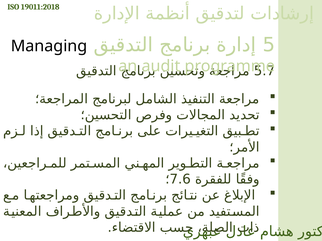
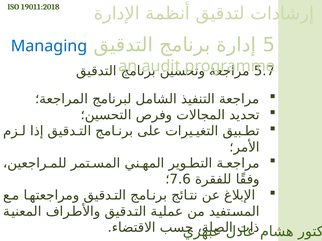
Managing colour: black -> blue (49, 46)
